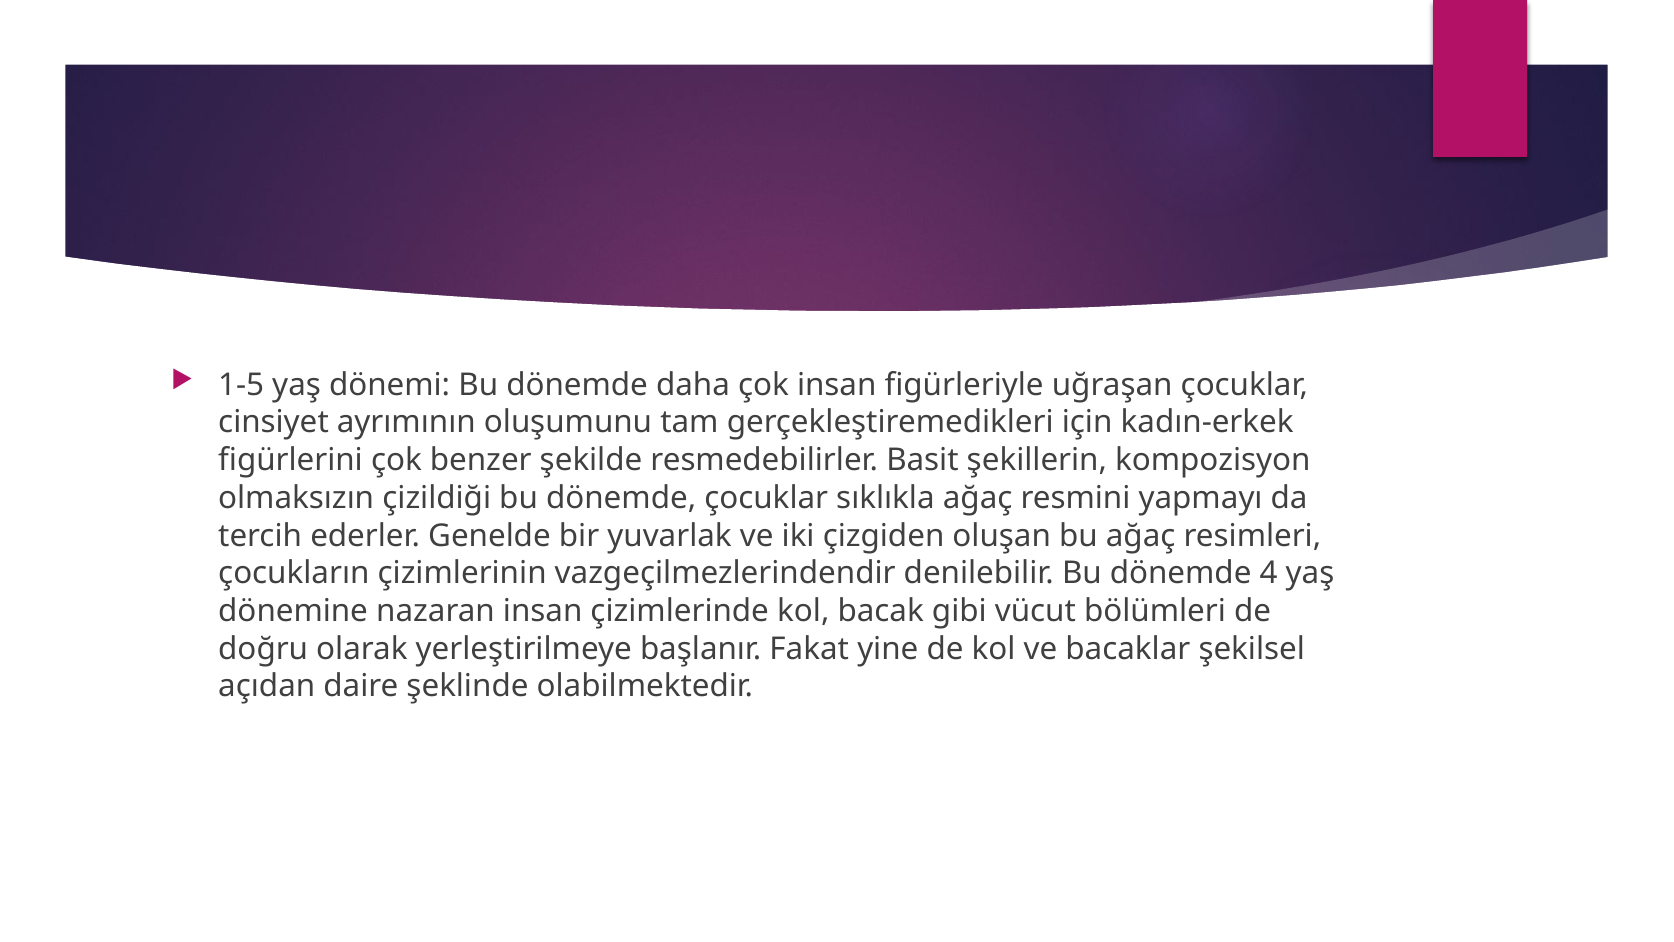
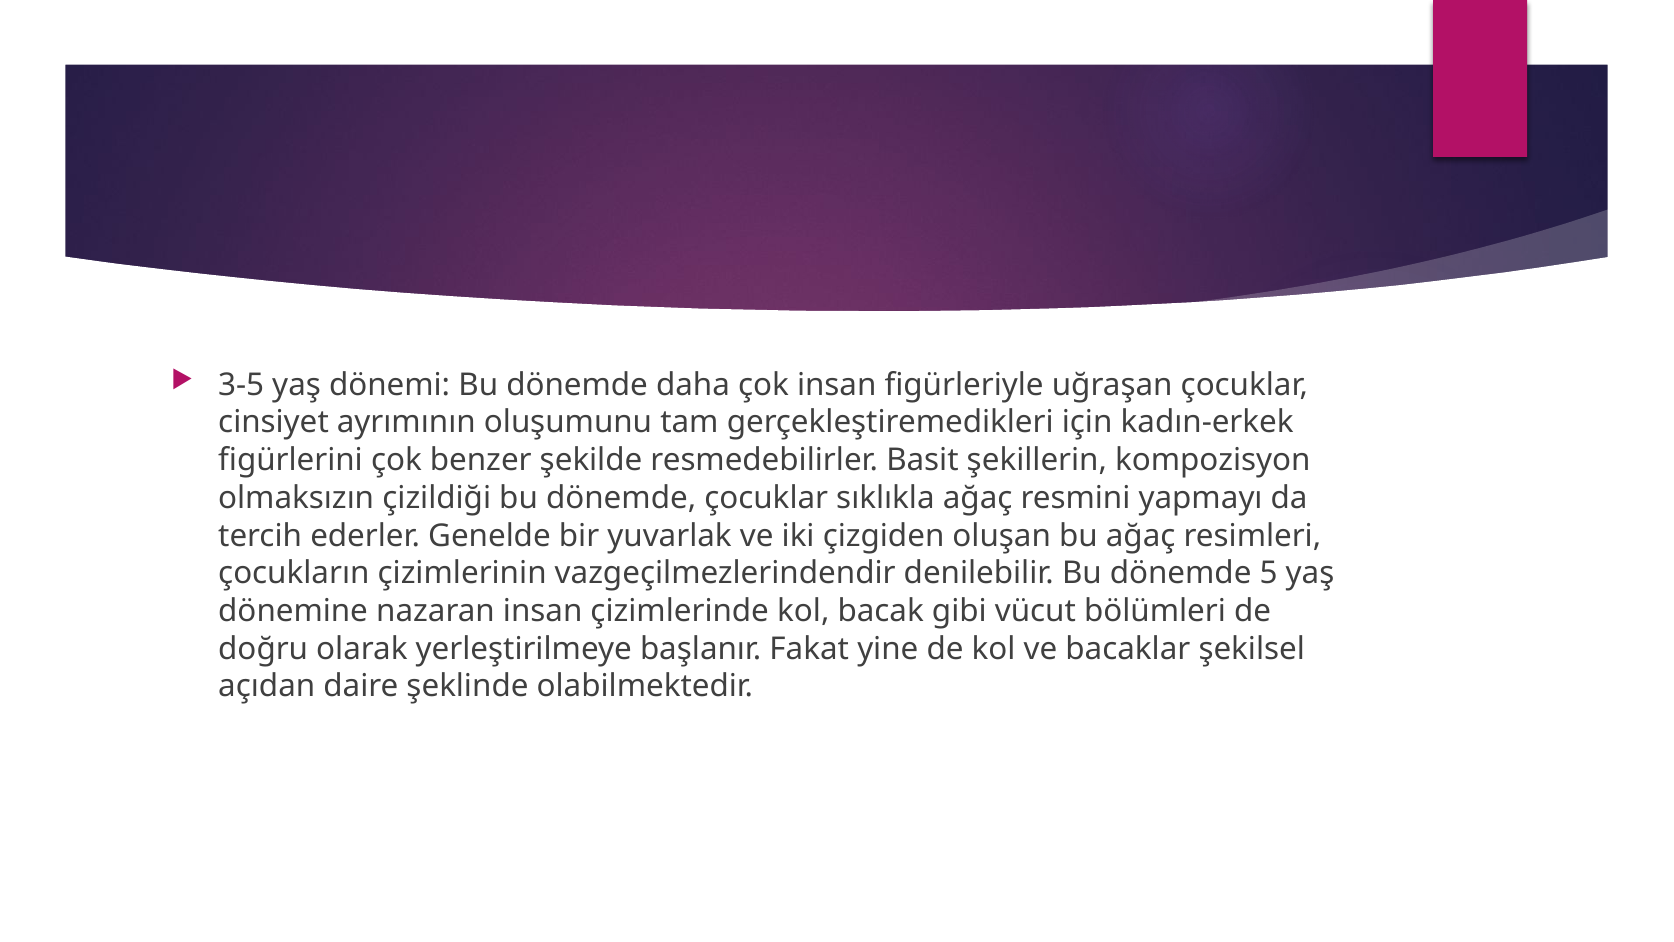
1-5: 1-5 -> 3-5 (241, 385)
4: 4 -> 5 (1269, 573)
